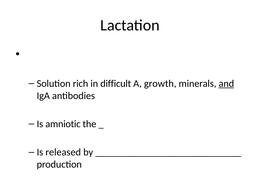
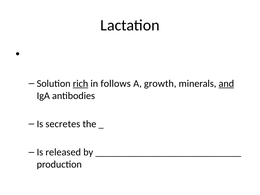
rich underline: none -> present (81, 84)
difficult: difficult -> follows (116, 84)
amniotic: amniotic -> secretes (63, 124)
